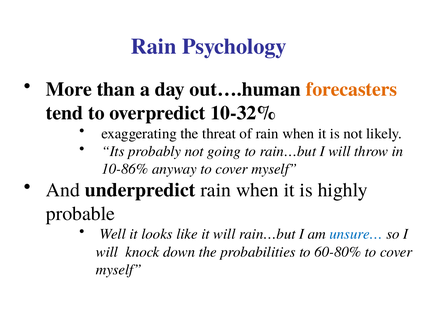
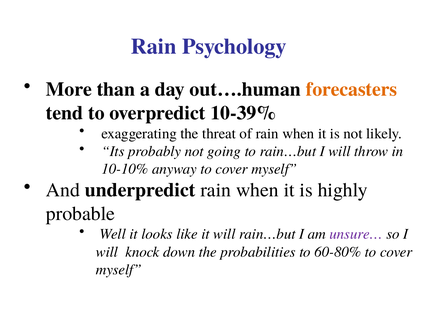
10-32%: 10-32% -> 10-39% (243, 113)
10-86%: 10-86% -> 10-10% (125, 169)
unsure… colour: blue -> purple (356, 234)
